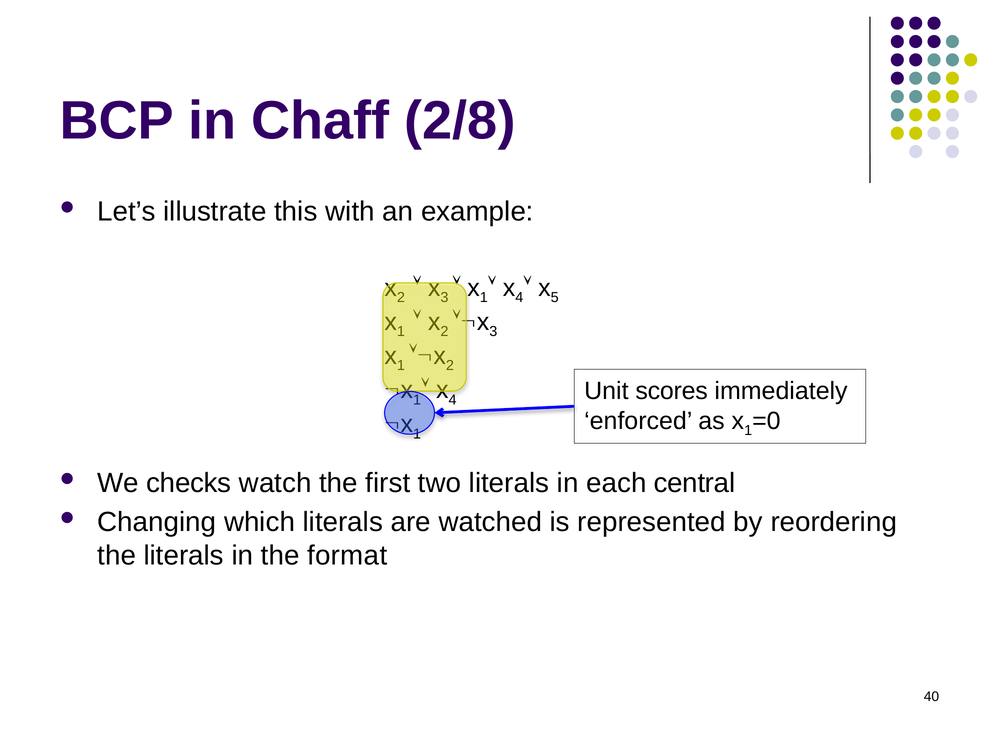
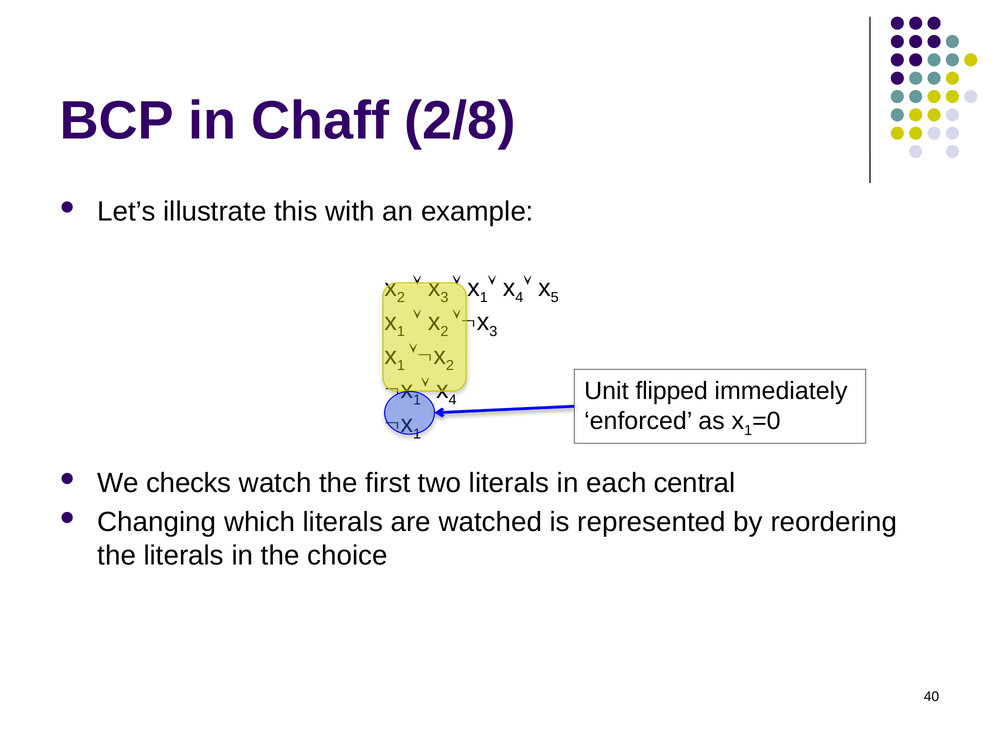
scores: scores -> flipped (672, 391)
format: format -> choice (347, 556)
